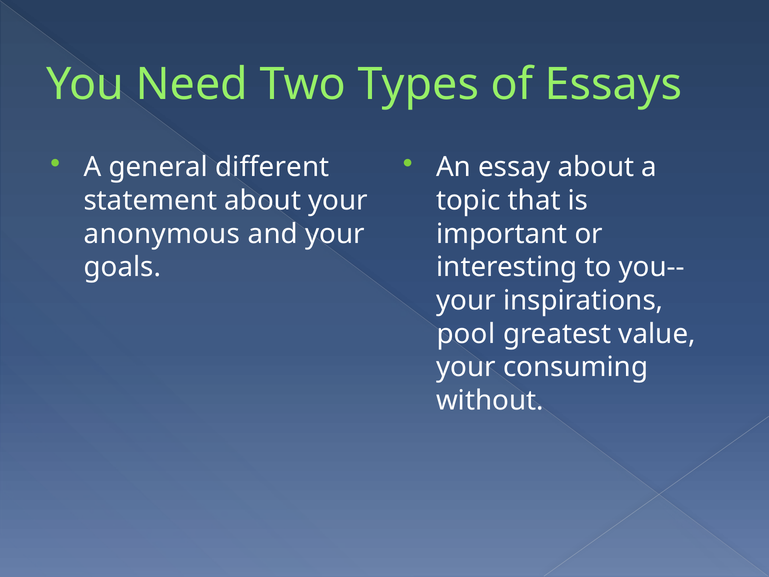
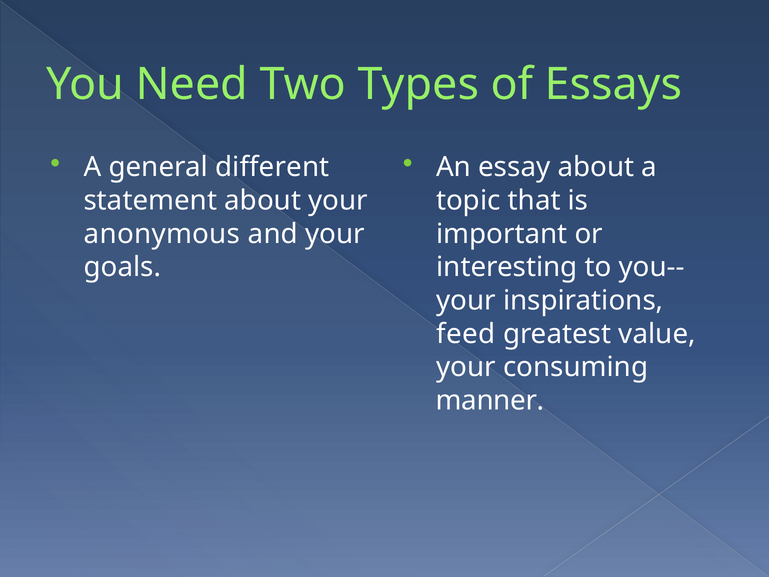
pool: pool -> feed (466, 334)
without: without -> manner (490, 400)
